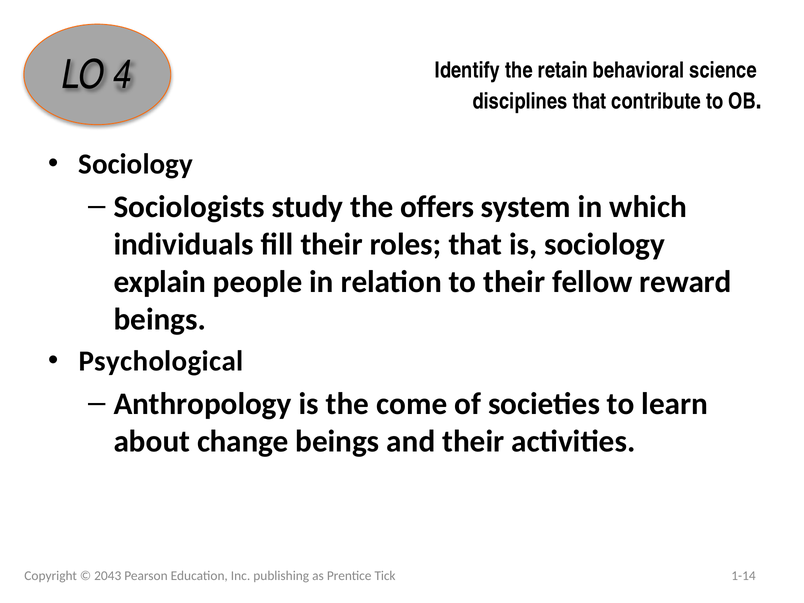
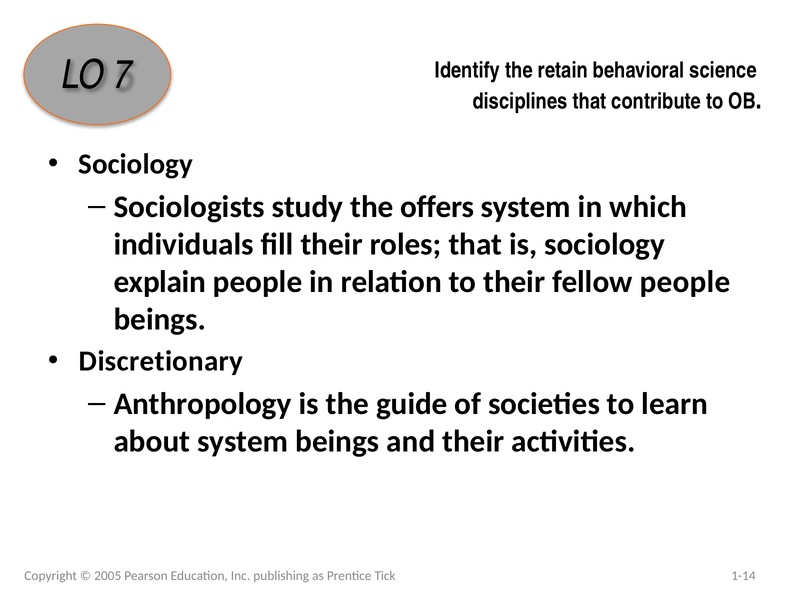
4: 4 -> 7 (122, 75)
fellow reward: reward -> people (685, 282)
Psychological: Psychological -> Discretionary (161, 361)
come: come -> guide (412, 404)
about change: change -> system (243, 441)
2043: 2043 -> 2005 (108, 576)
